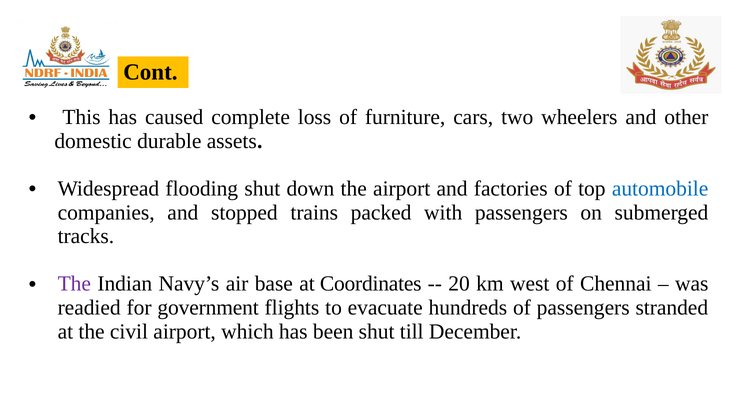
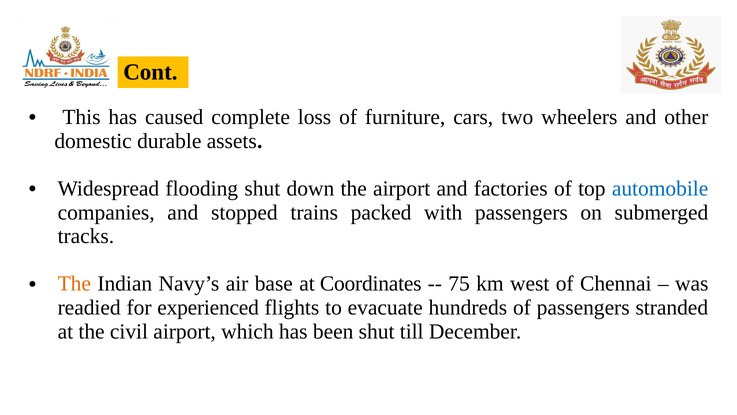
The colour: purple -> orange (74, 284)
20: 20 -> 75 (459, 284)
government: government -> experienced (208, 307)
